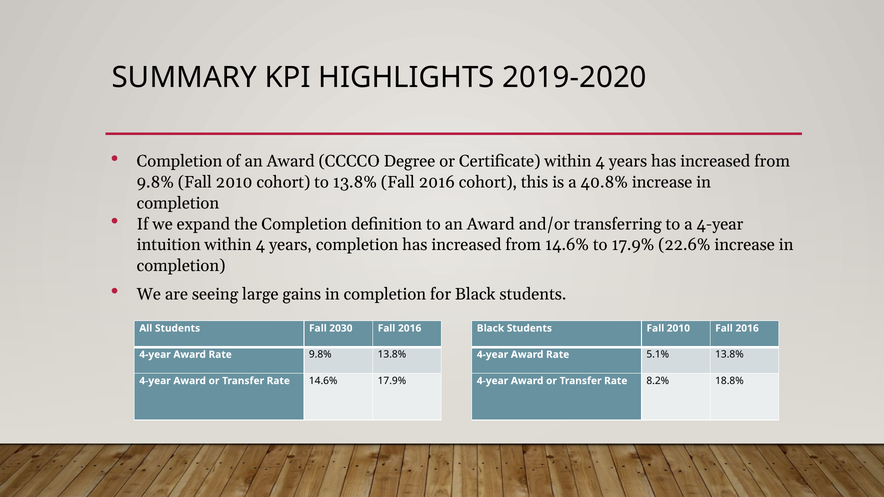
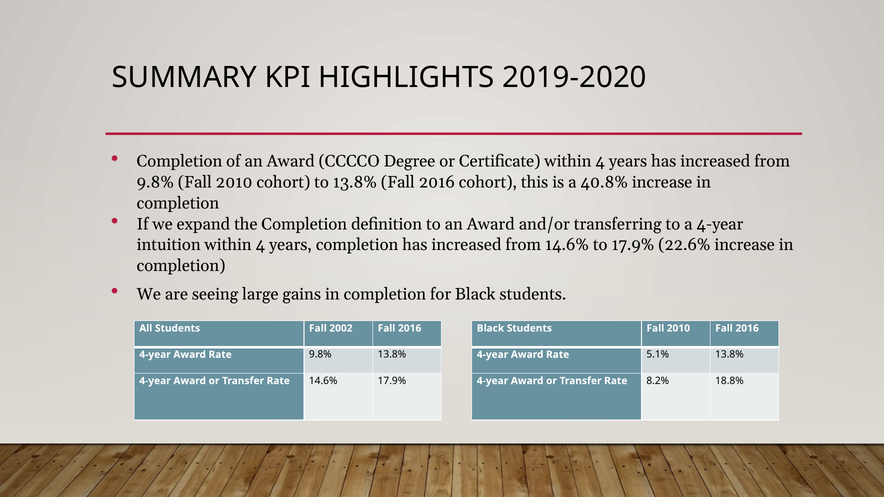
2030: 2030 -> 2002 (341, 328)
